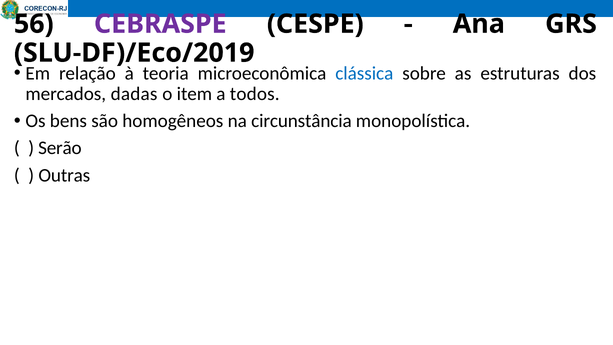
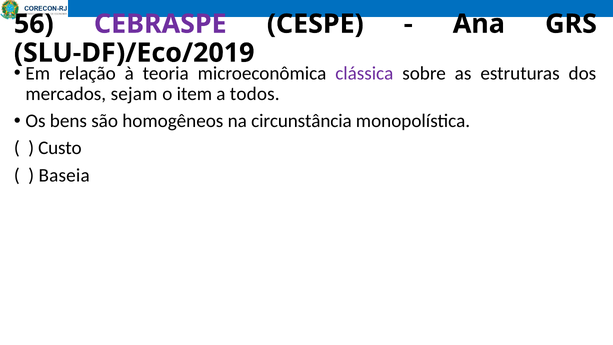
clássica colour: blue -> purple (364, 73)
dadas: dadas -> sejam (134, 94)
Serão: Serão -> Custo (60, 148)
Outras: Outras -> Baseia (64, 175)
